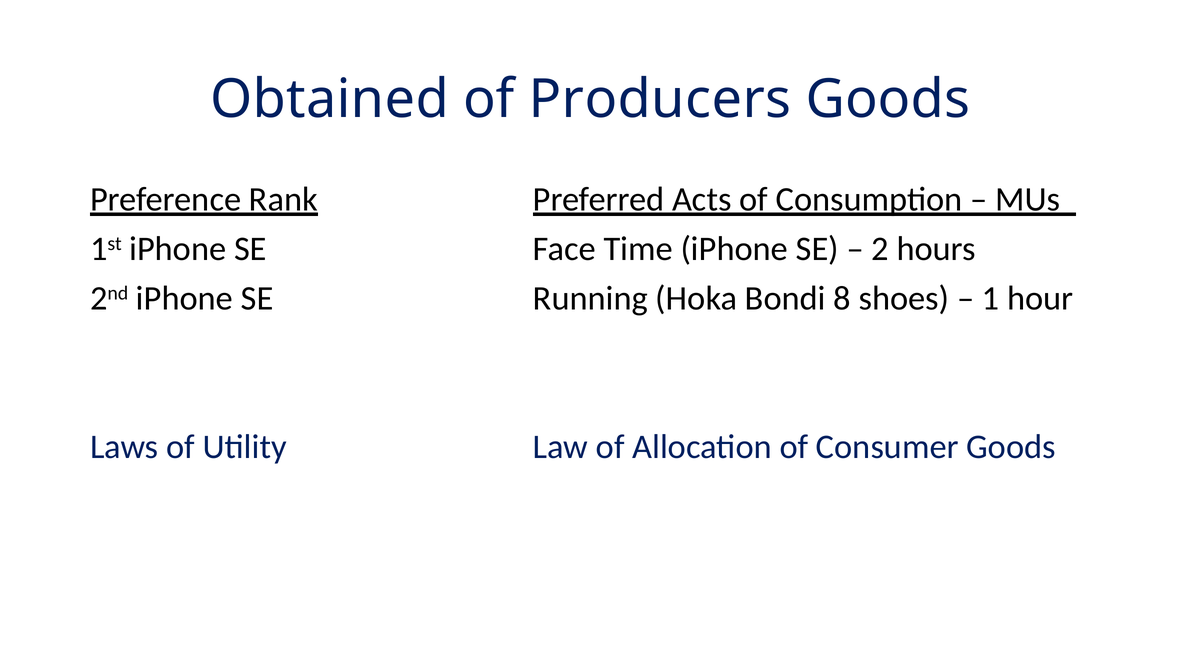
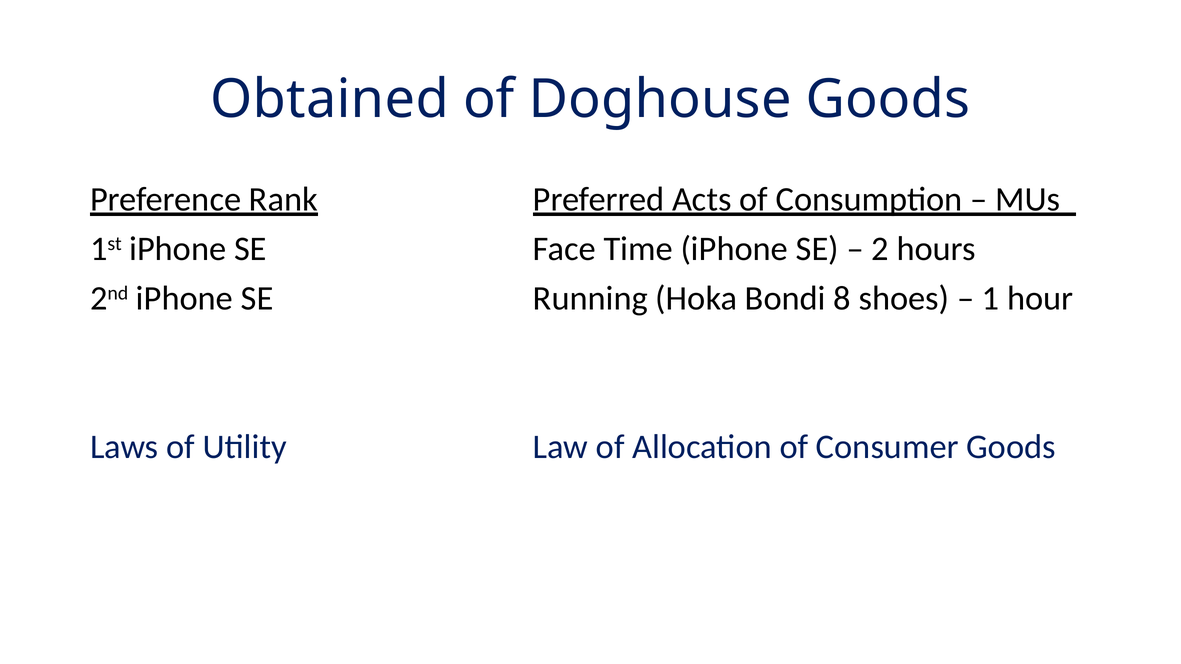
Producers: Producers -> Doghouse (660, 99)
